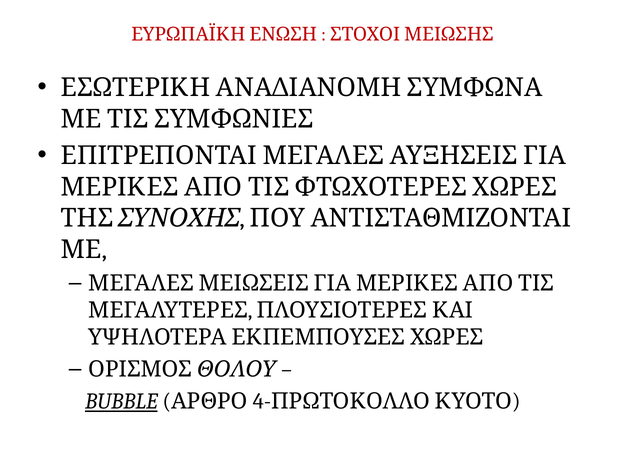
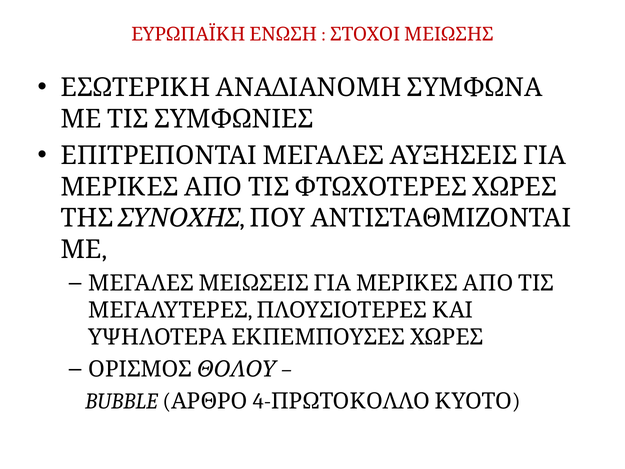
BUBBLE underline: present -> none (121, 401)
